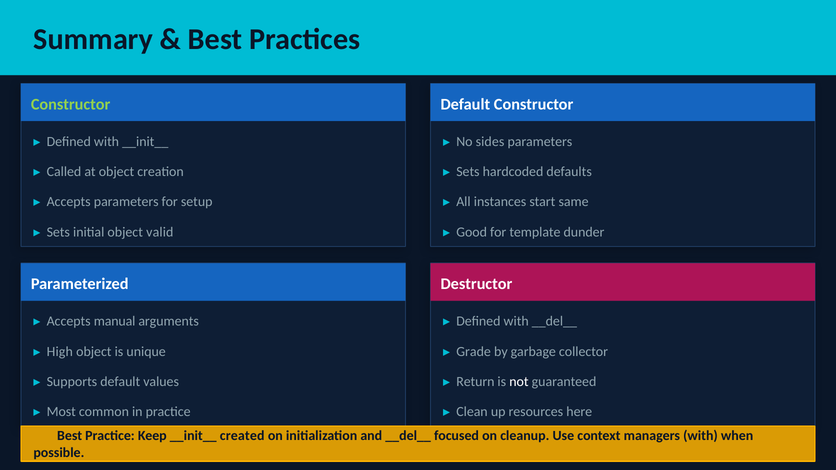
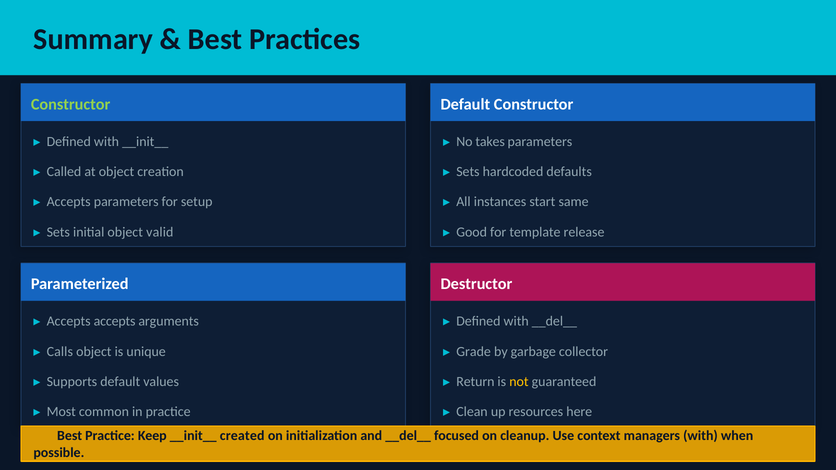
sides: sides -> takes (490, 142)
dunder: dunder -> release (584, 232)
Accepts manual: manual -> accepts (115, 322)
High: High -> Calls (60, 352)
not colour: white -> yellow (519, 382)
